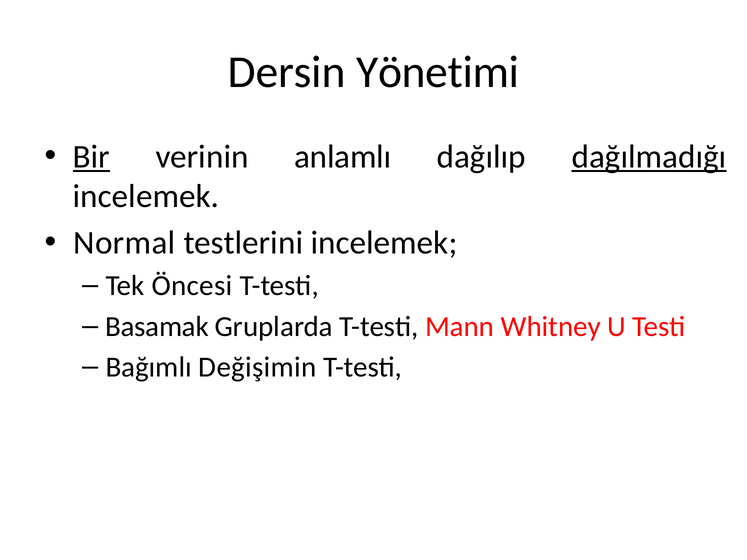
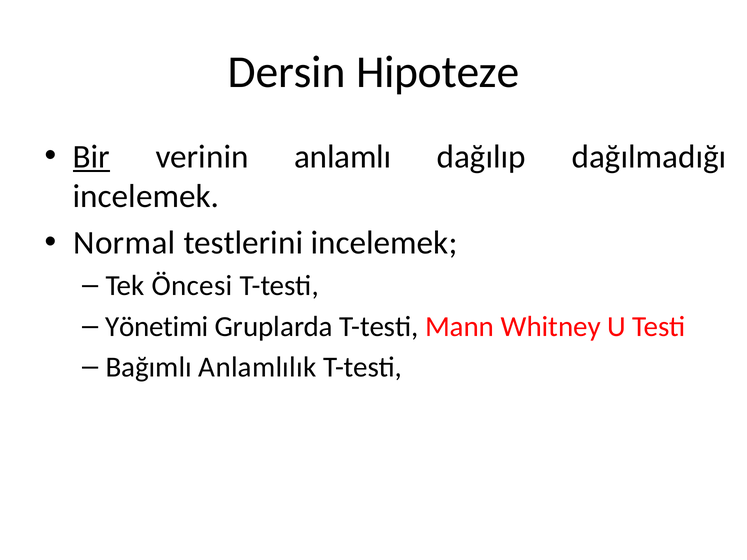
Yönetimi: Yönetimi -> Hipoteze (438, 72)
dağılmadığı underline: present -> none (649, 157)
Basamak: Basamak -> Yönetimi (157, 327)
Değişimin: Değişimin -> Anlamlılık (257, 367)
